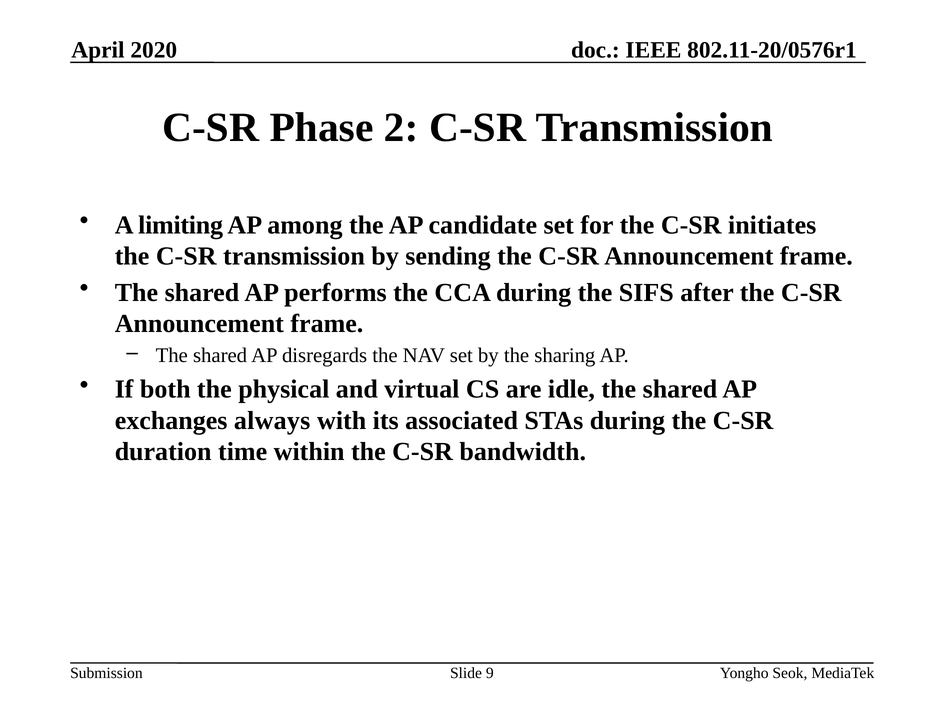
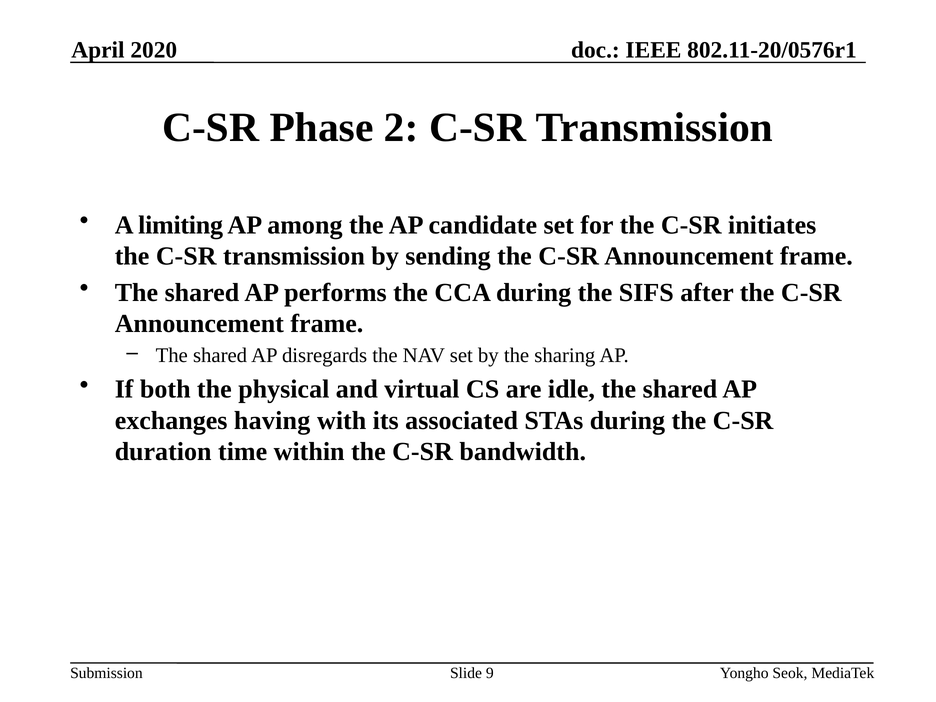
always: always -> having (272, 421)
